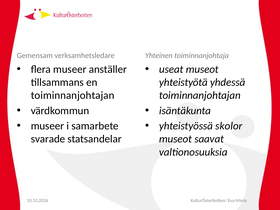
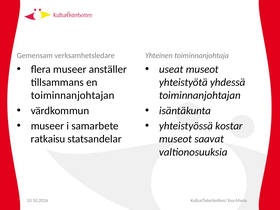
skolor: skolor -> kostar (229, 126)
svarade: svarade -> ratkaisu (48, 139)
